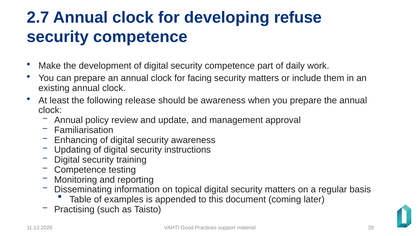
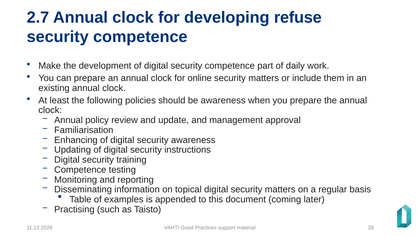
facing: facing -> online (200, 78)
release: release -> policies (140, 100)
